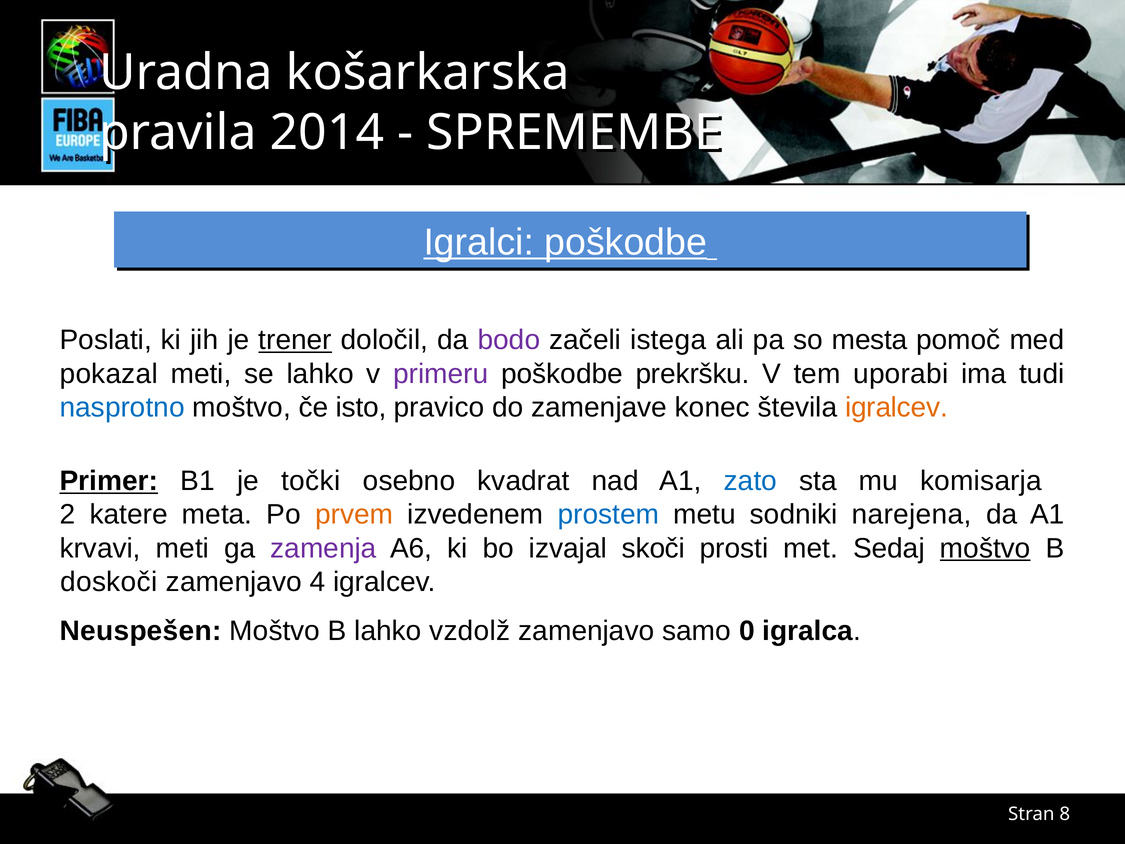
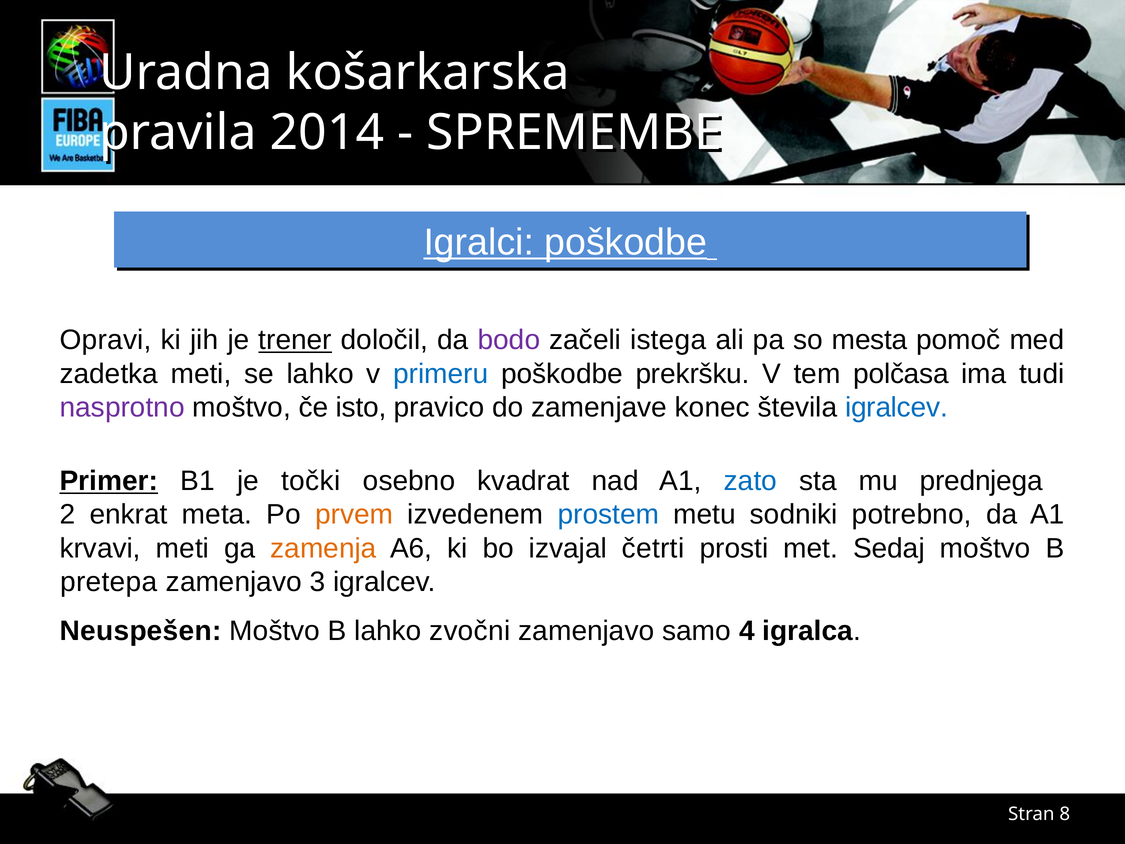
Poslati: Poslati -> Opravi (106, 340)
pokazal: pokazal -> zadetka (109, 374)
primeru colour: purple -> blue (441, 374)
uporabi: uporabi -> polčasa (901, 374)
nasprotno colour: blue -> purple (122, 407)
igralcev colour: orange -> blue (896, 407)
komisarja: komisarja -> prednjega (981, 481)
katere: katere -> enkrat (129, 514)
narejena: narejena -> potrebno (912, 514)
zamenja colour: purple -> orange (323, 548)
skoči: skoči -> četrti (653, 548)
moštvo underline: present -> none (985, 548)
doskoči: doskoči -> pretepa (109, 582)
4: 4 -> 3 (317, 582)
vzdolž: vzdolž -> zvočni (470, 631)
0: 0 -> 4 (747, 631)
